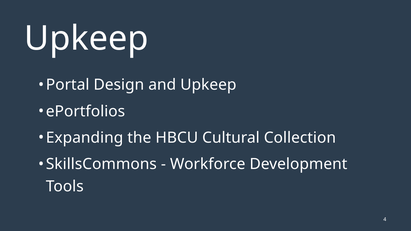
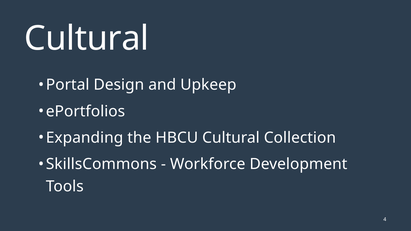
Upkeep: Upkeep -> Cultural (87, 39)
